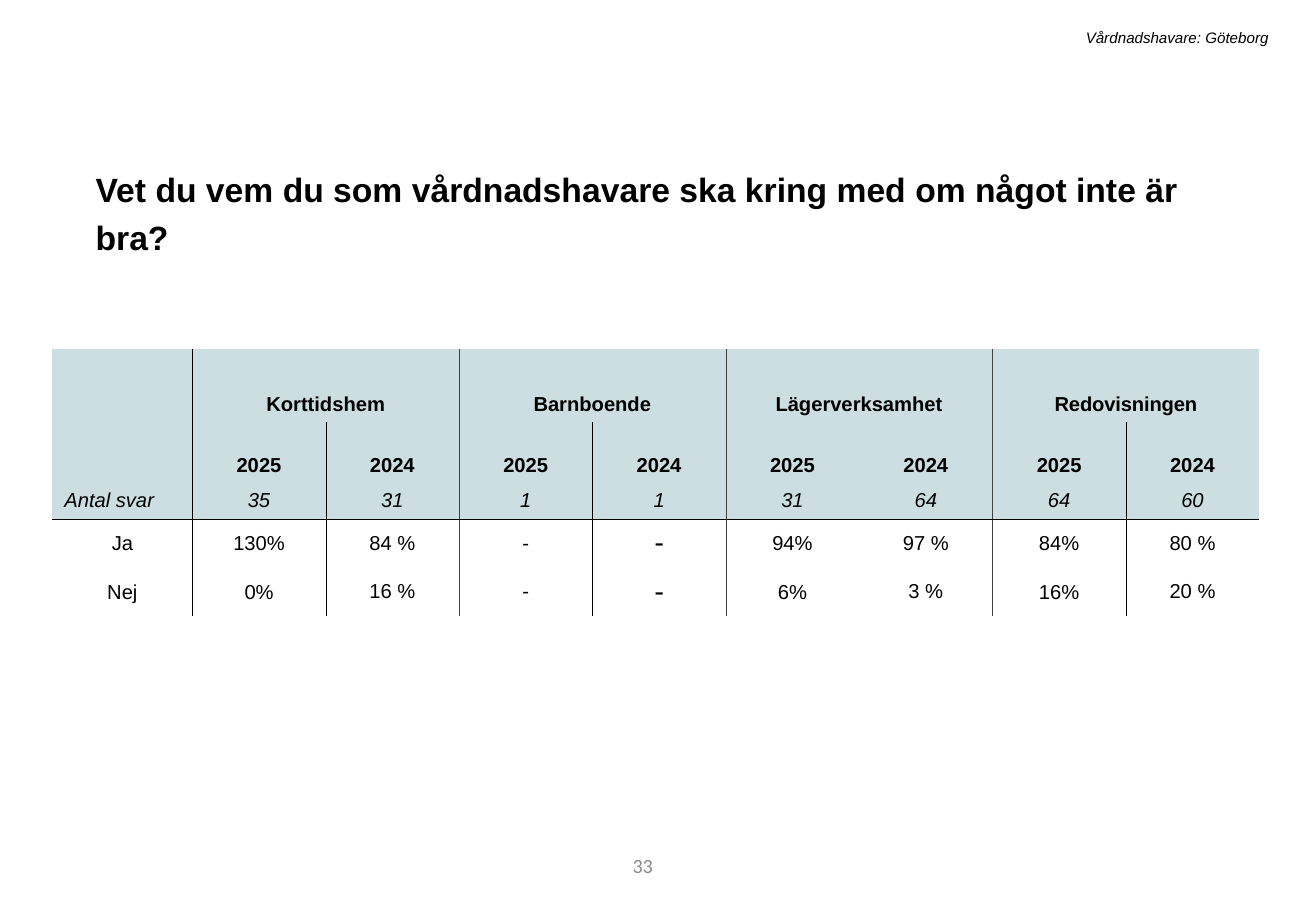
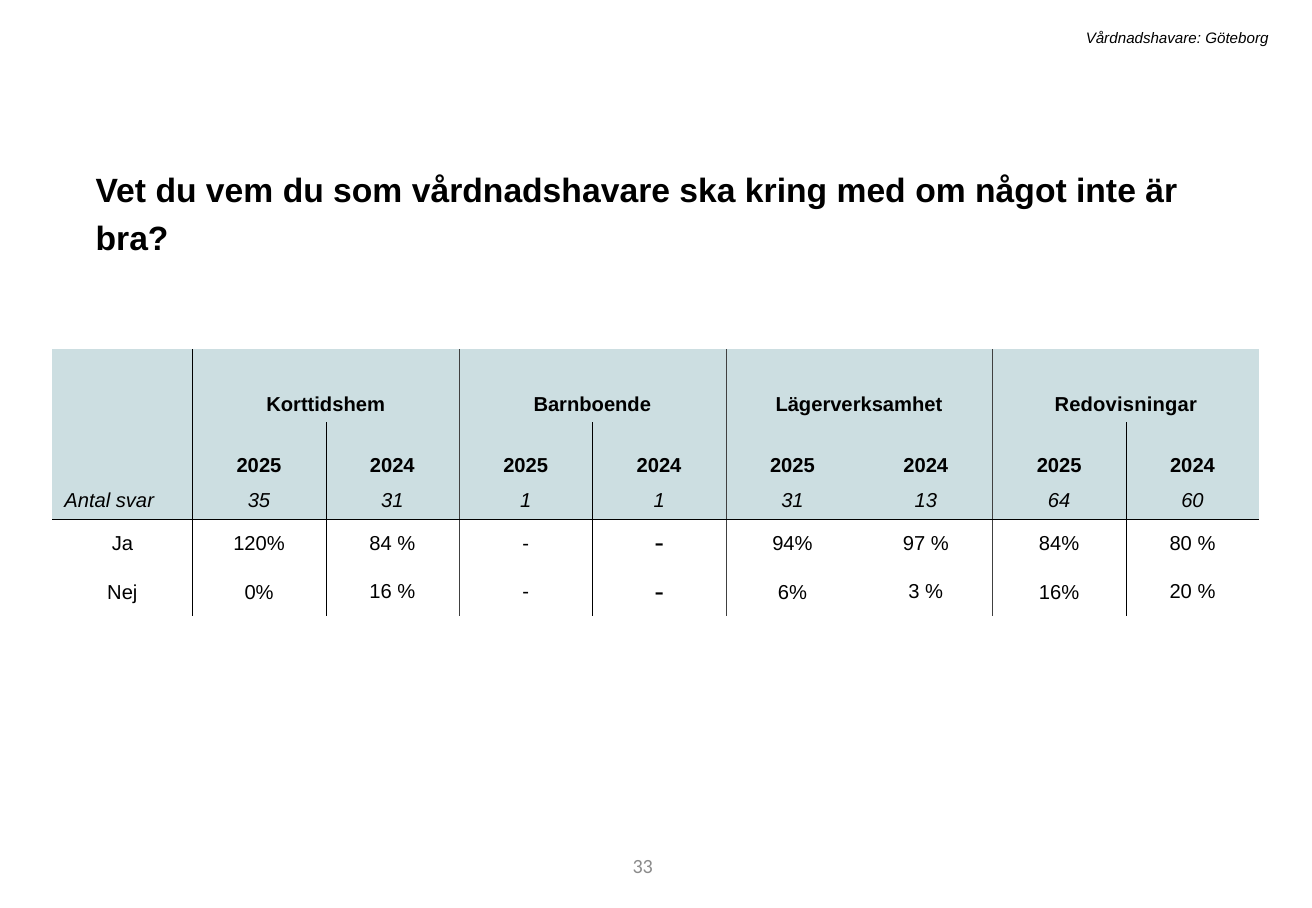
Redovisningen: Redovisningen -> Redovisningar (1126, 405)
31 64: 64 -> 13 (926, 501)
130%: 130% -> 120% (259, 544)
